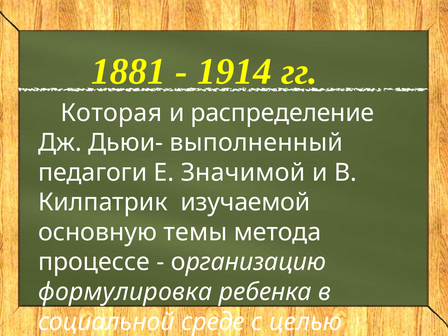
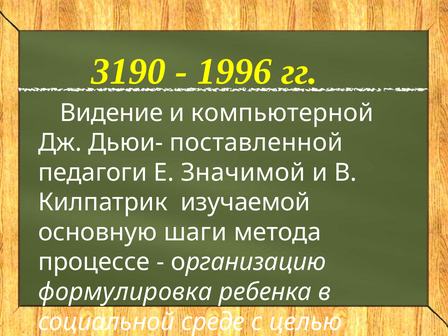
1881: 1881 -> 3190 (129, 72)
1914: 1914 -> 1996 (234, 72)
Которая: Которая -> Видение (112, 113)
распределение: распределение -> компьютерной (282, 113)
выполненный: выполненный -> поставленной (256, 143)
темы: темы -> шаги (195, 232)
